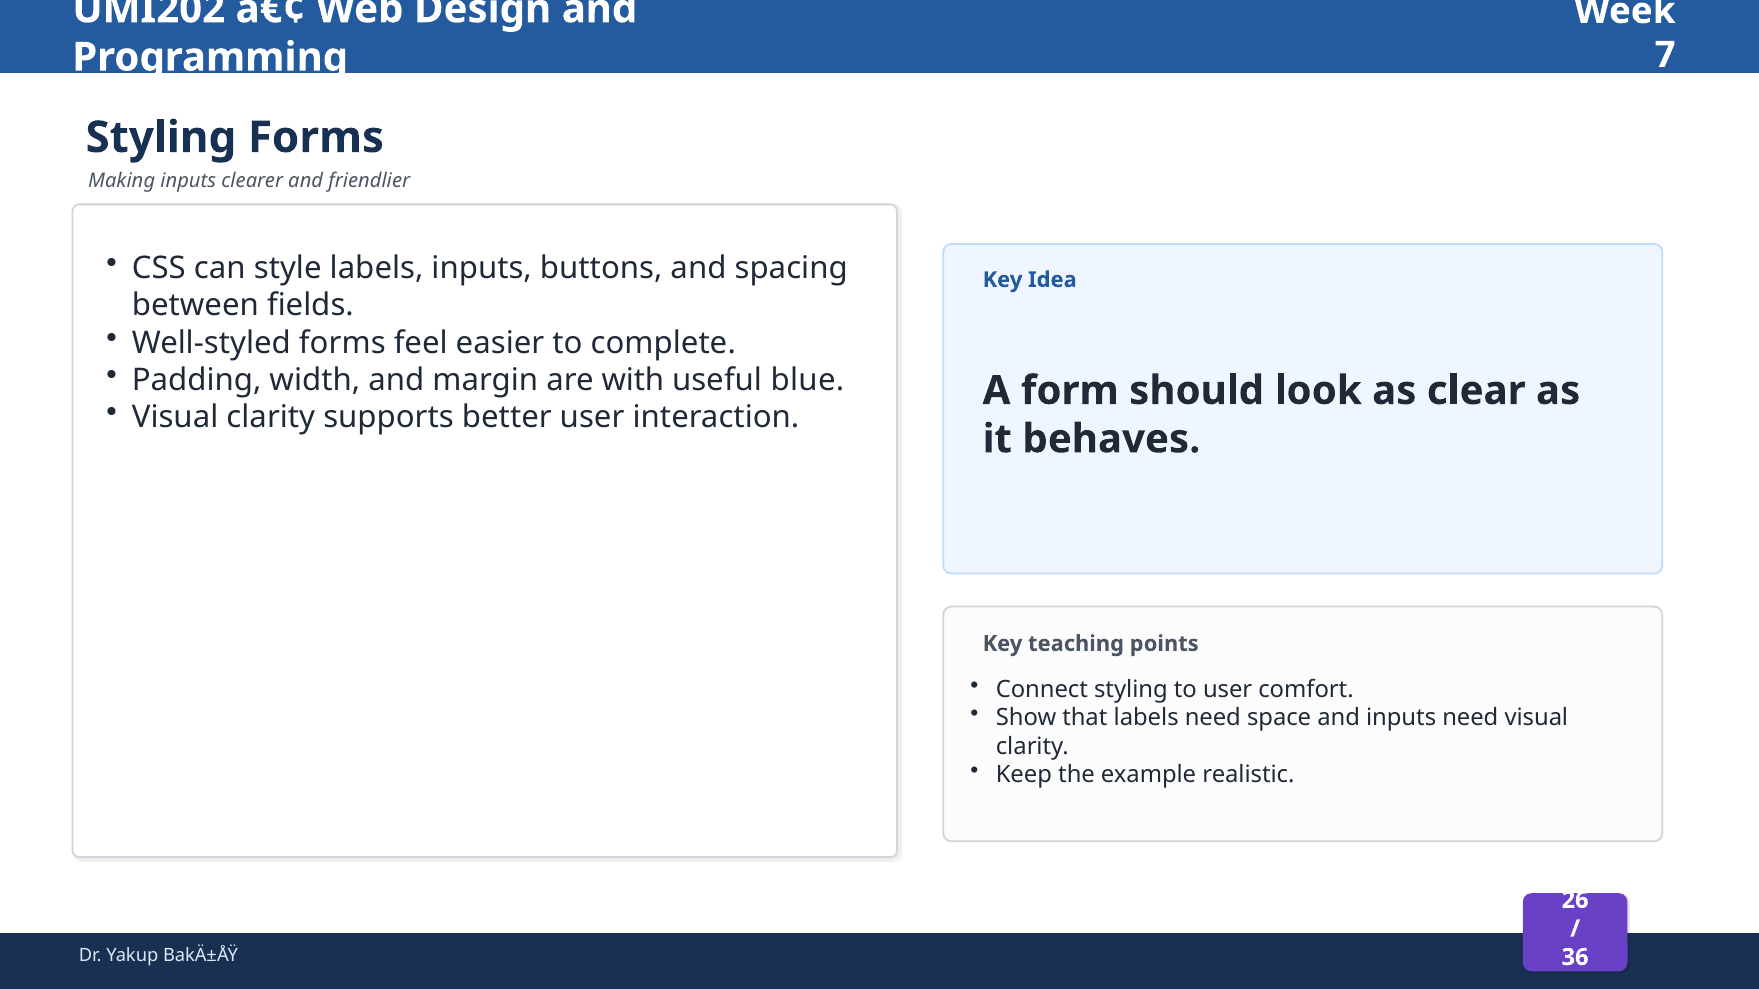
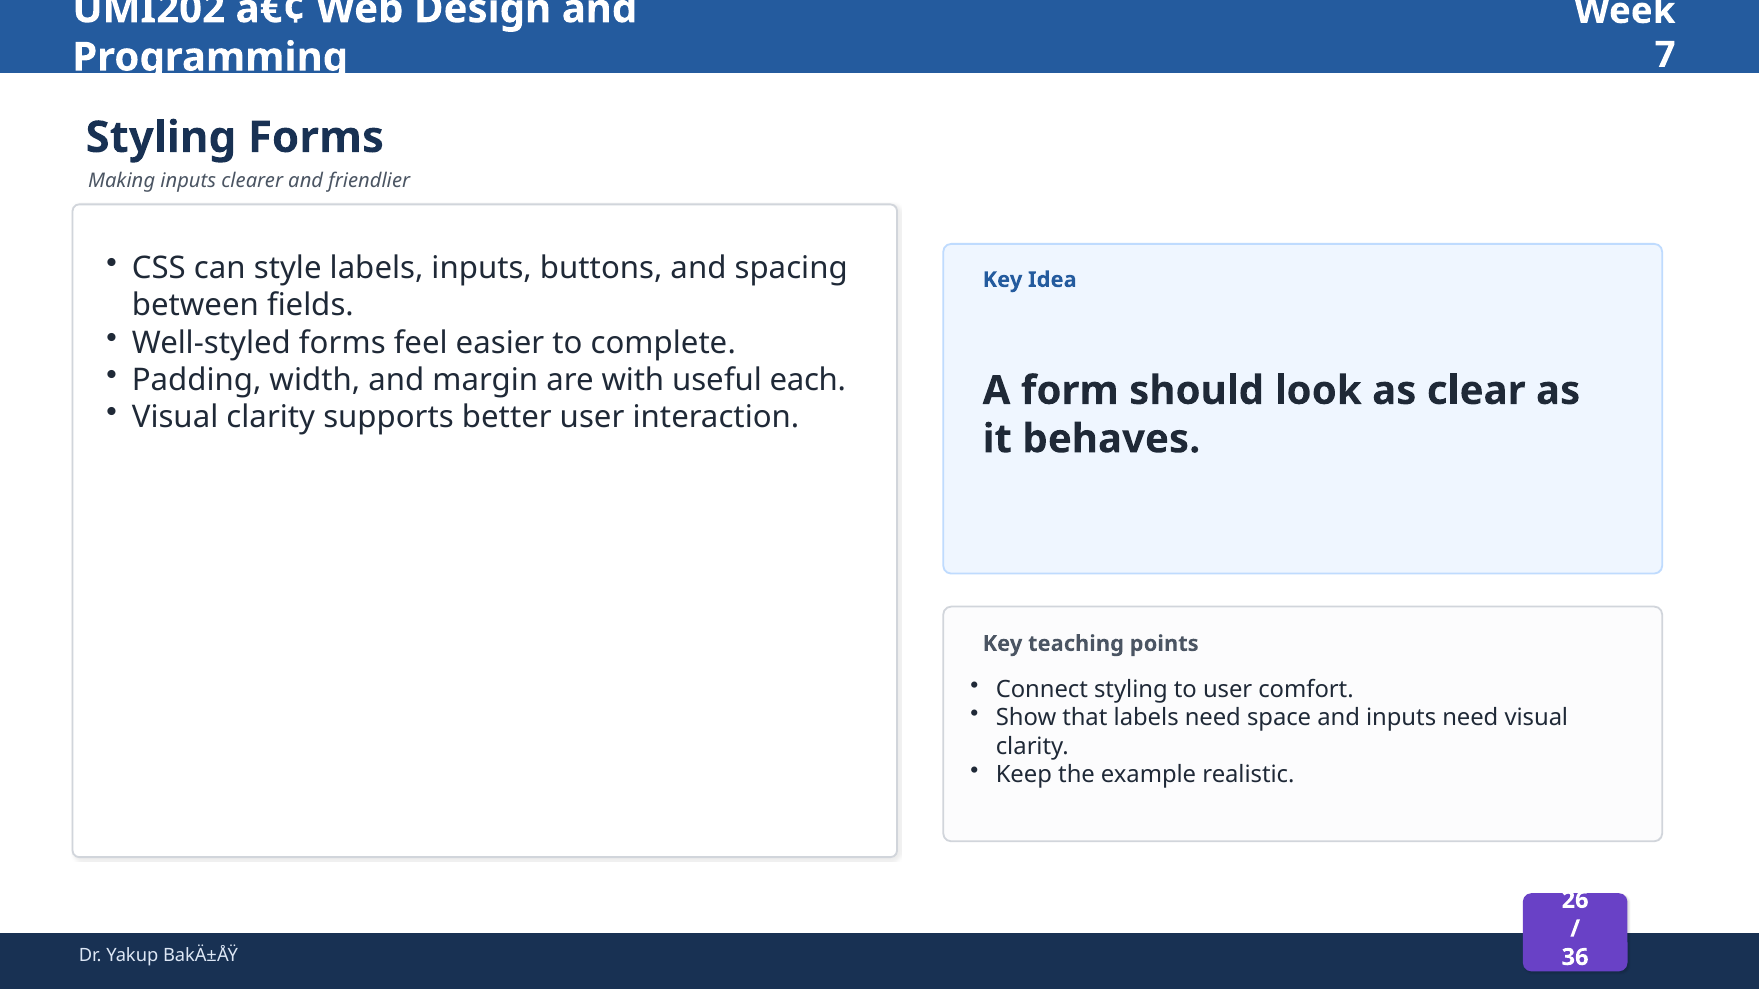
blue: blue -> each (808, 381)
